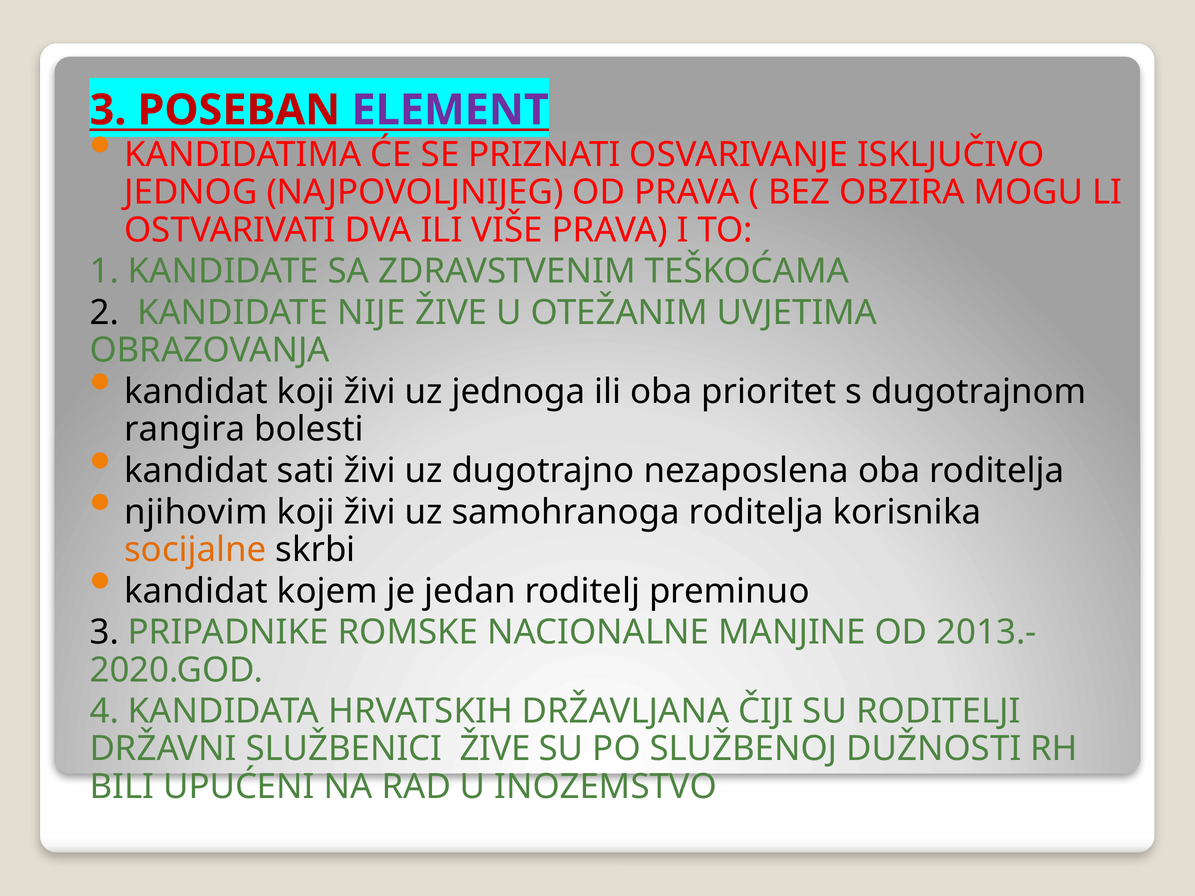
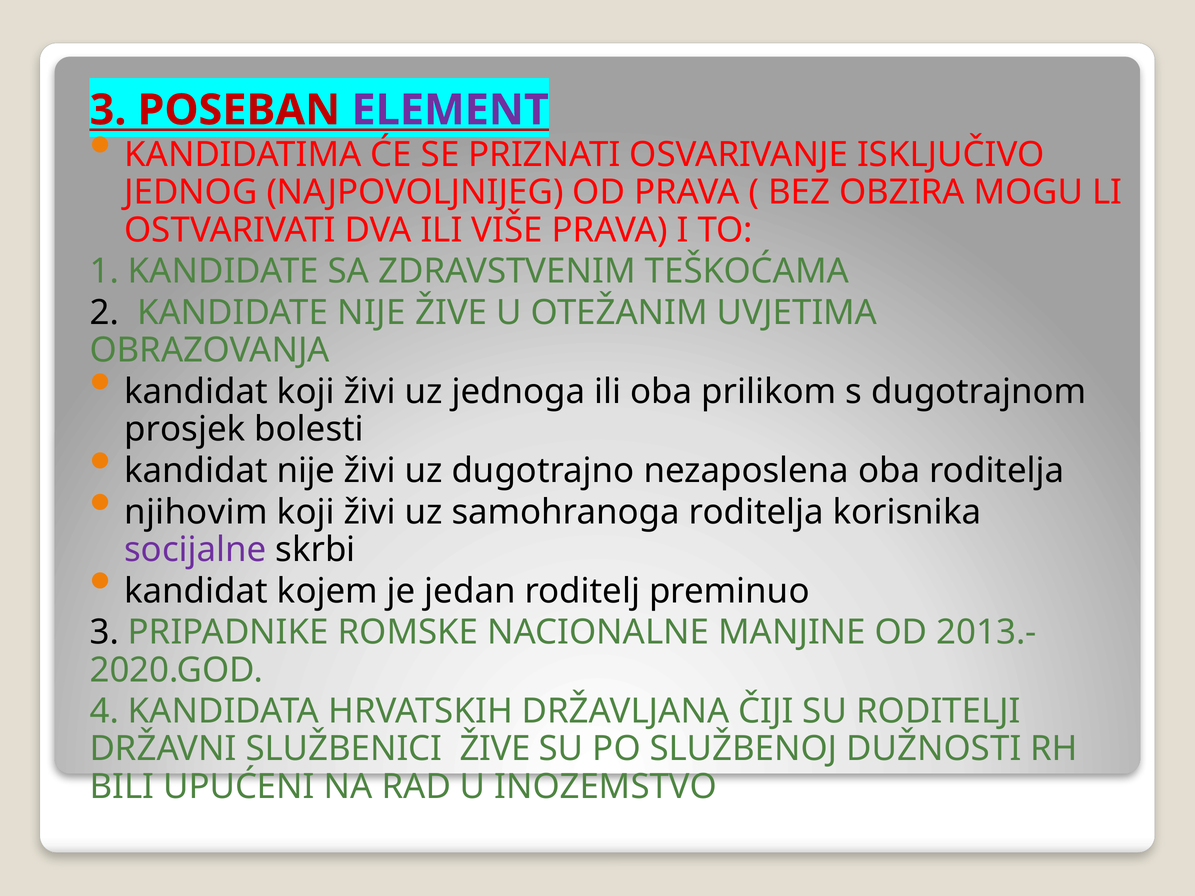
prioritet: prioritet -> prilikom (769, 392)
rangira: rangira -> prosjek (185, 430)
kandidat sati: sati -> nije (306, 471)
socijalne colour: orange -> purple (195, 550)
